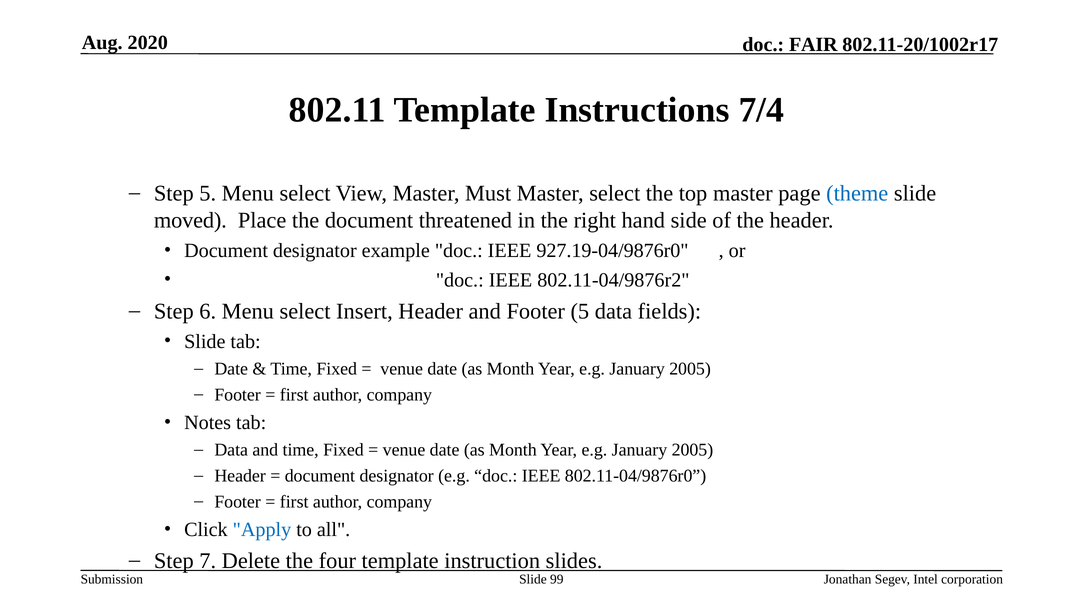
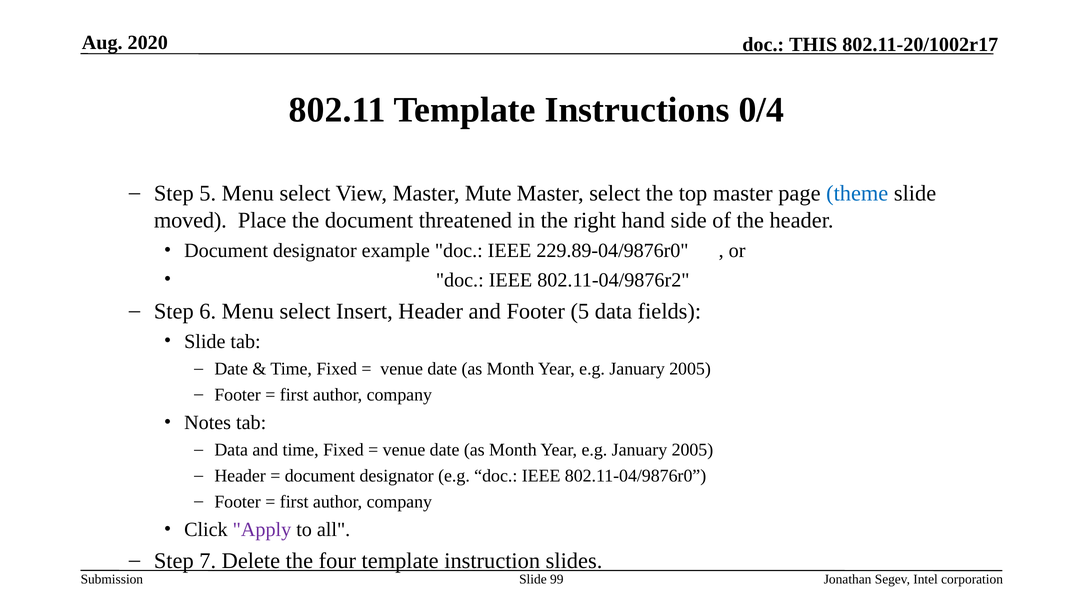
FAIR: FAIR -> THIS (813, 45)
7/4: 7/4 -> 0/4 (761, 110)
Must: Must -> Mute (488, 194)
927.19-04/9876r0: 927.19-04/9876r0 -> 229.89-04/9876r0 (613, 251)
Apply colour: blue -> purple (262, 530)
